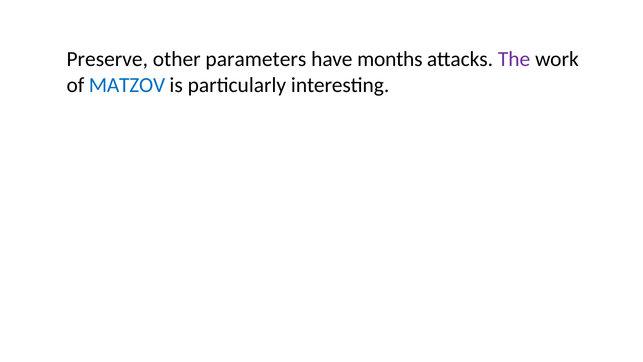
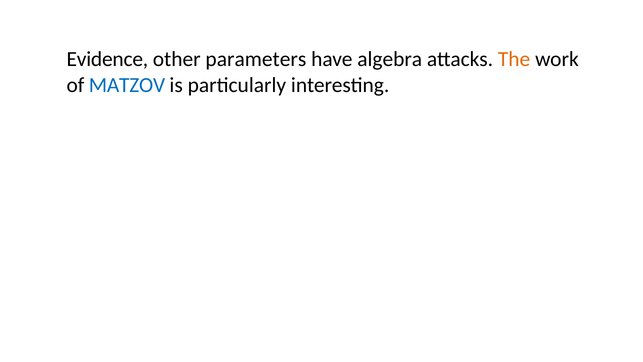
Preserve: Preserve -> Evidence (107, 59)
months: months -> algebra (390, 59)
The colour: purple -> orange (514, 59)
